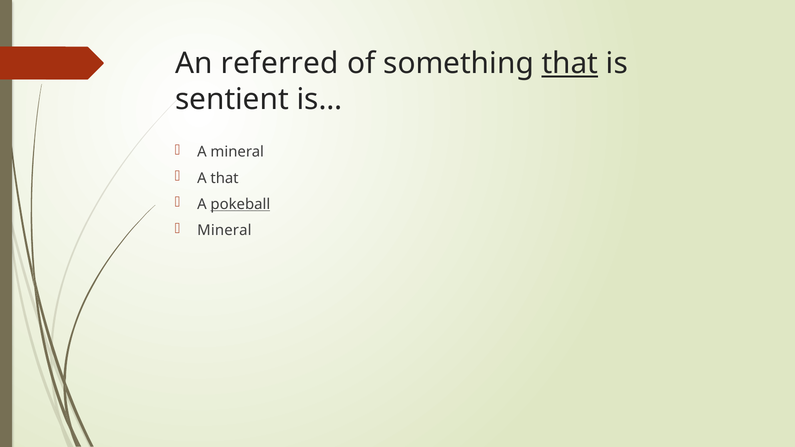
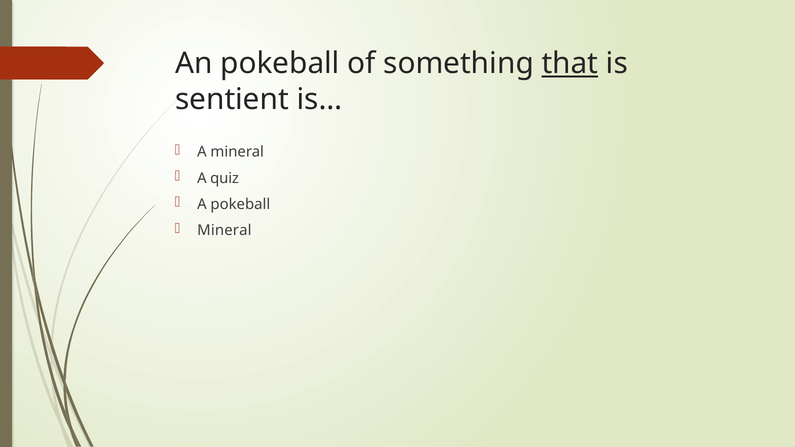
An referred: referred -> pokeball (280, 64)
A that: that -> quiz (225, 178)
pokeball underline: present -> none (240, 204)
